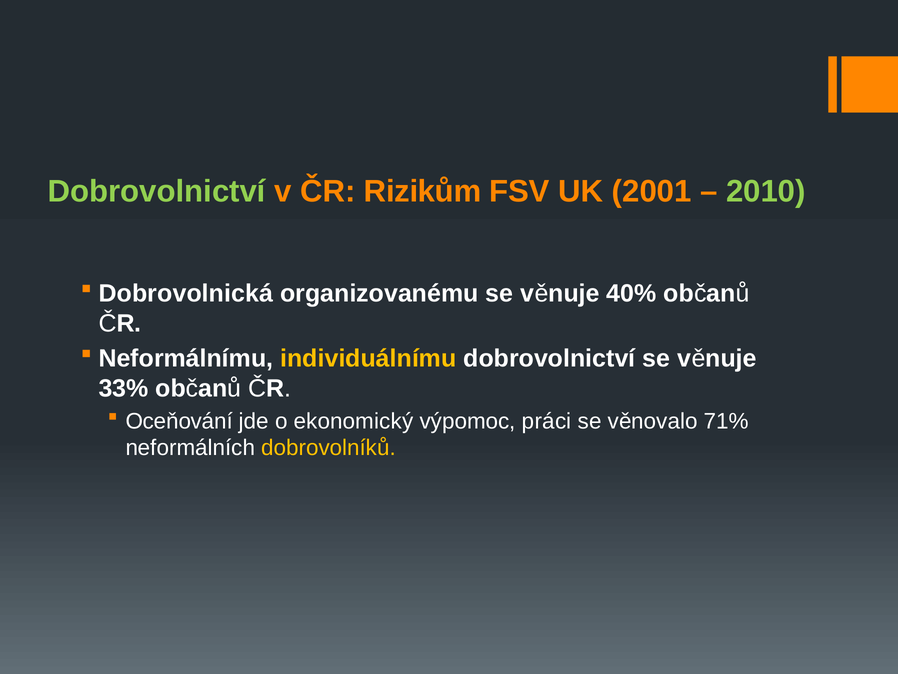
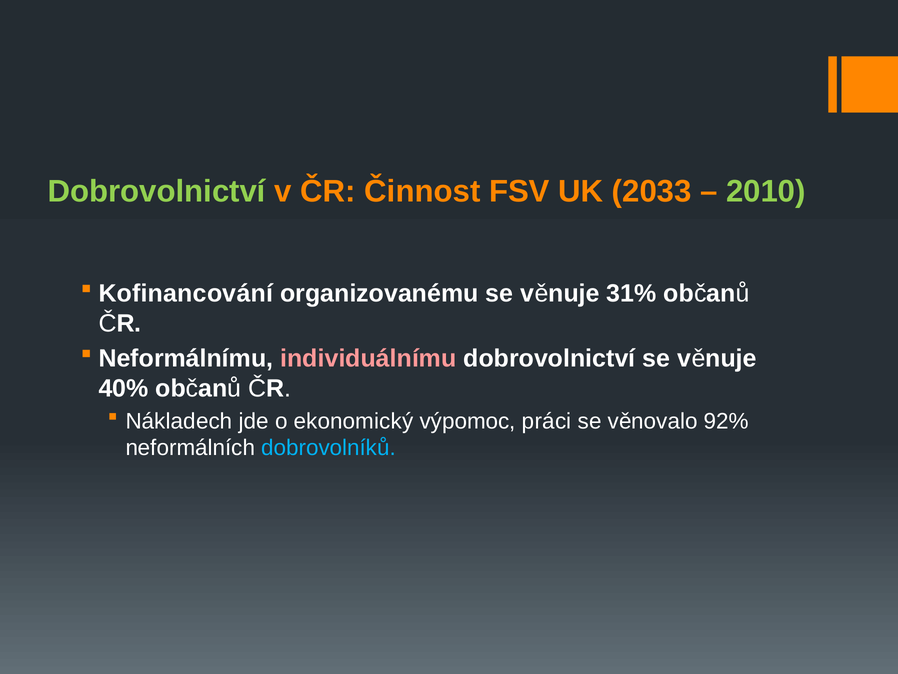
Rizikům: Rizikům -> Činnost (422, 191)
2001: 2001 -> 2033 (652, 191)
Dobrovolnická: Dobrovolnická -> Kofinancování (186, 293)
40%: 40% -> 31% (631, 293)
individuálnímu colour: yellow -> pink (368, 358)
33%: 33% -> 40% (124, 388)
Oceňování: Oceňování -> Nákladech (179, 421)
71%: 71% -> 92% (726, 421)
dobrovolníků colour: yellow -> light blue (329, 448)
